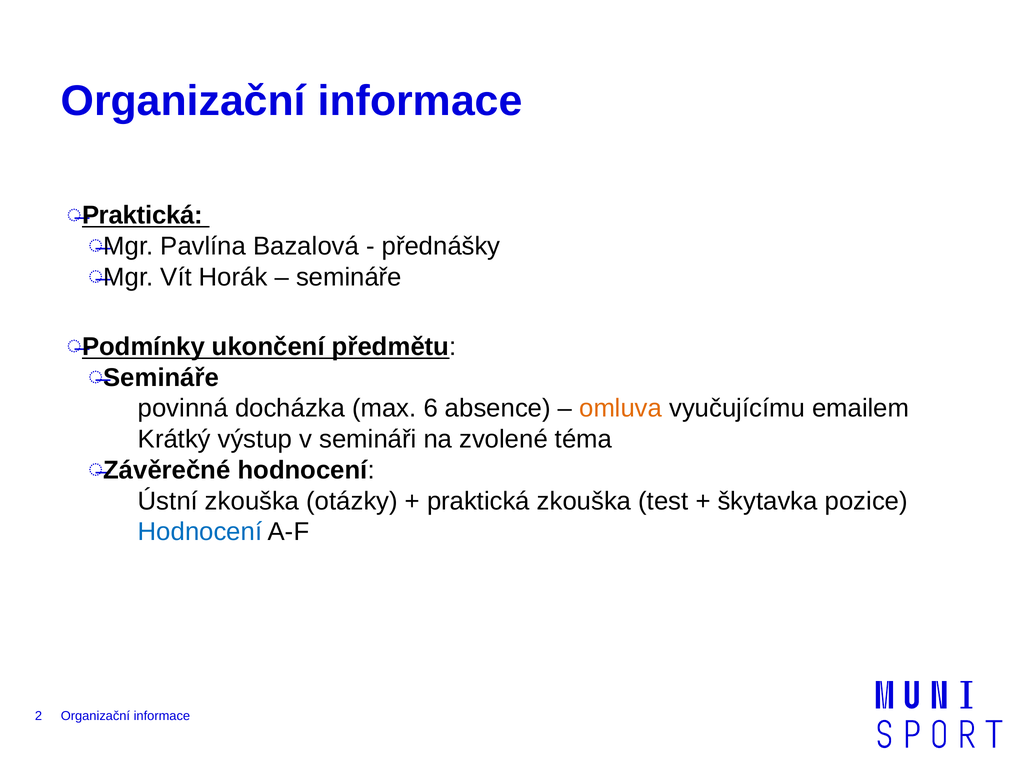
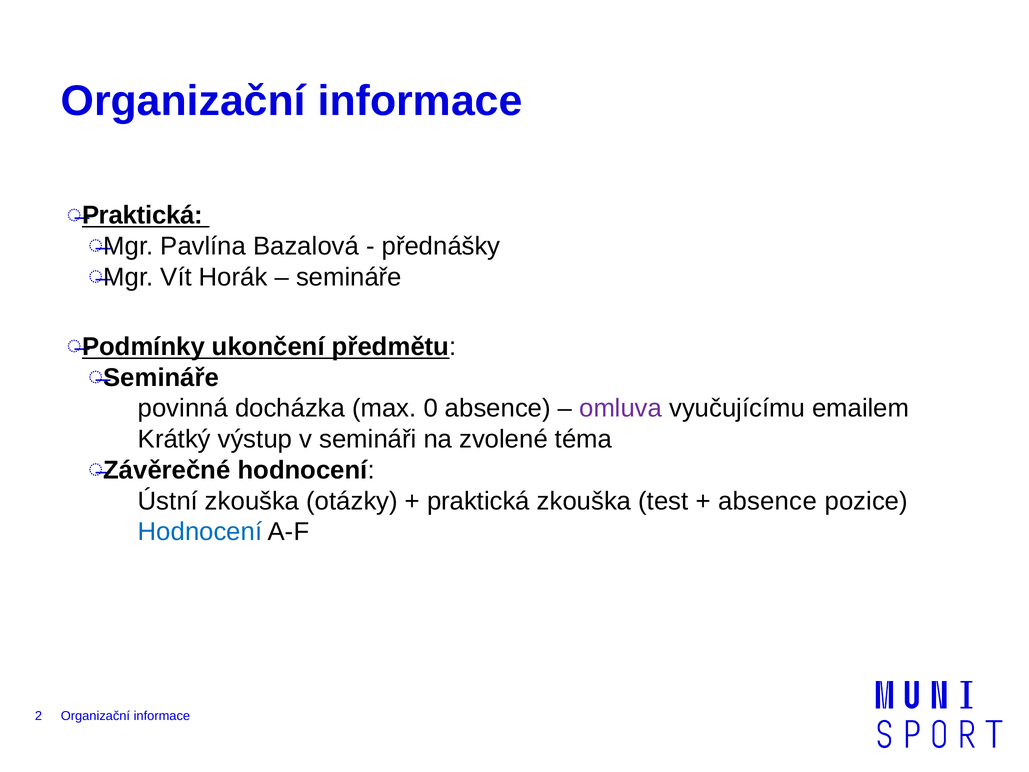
6: 6 -> 0 (431, 408)
omluva colour: orange -> purple (621, 408)
škytavka: škytavka -> absence (767, 501)
